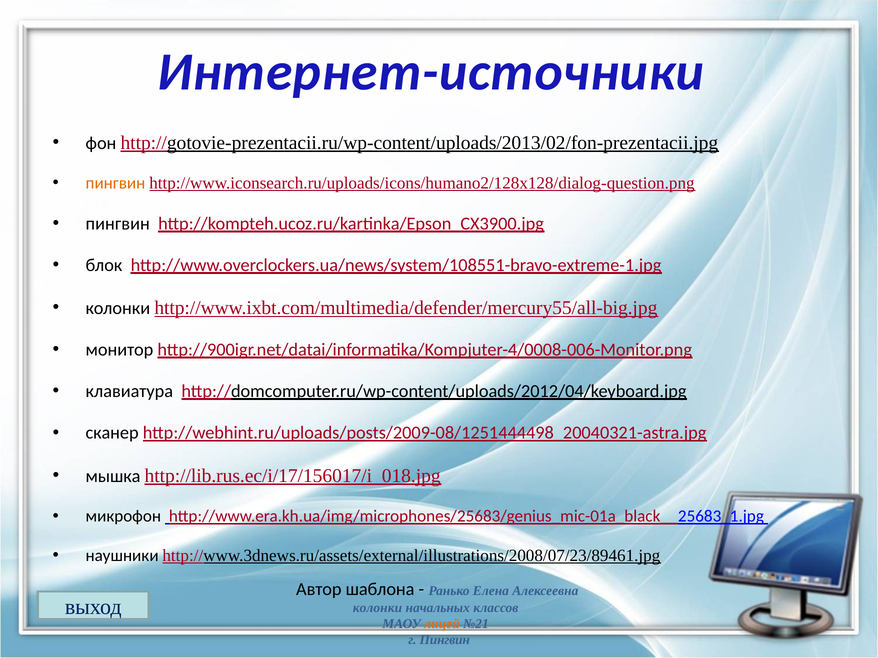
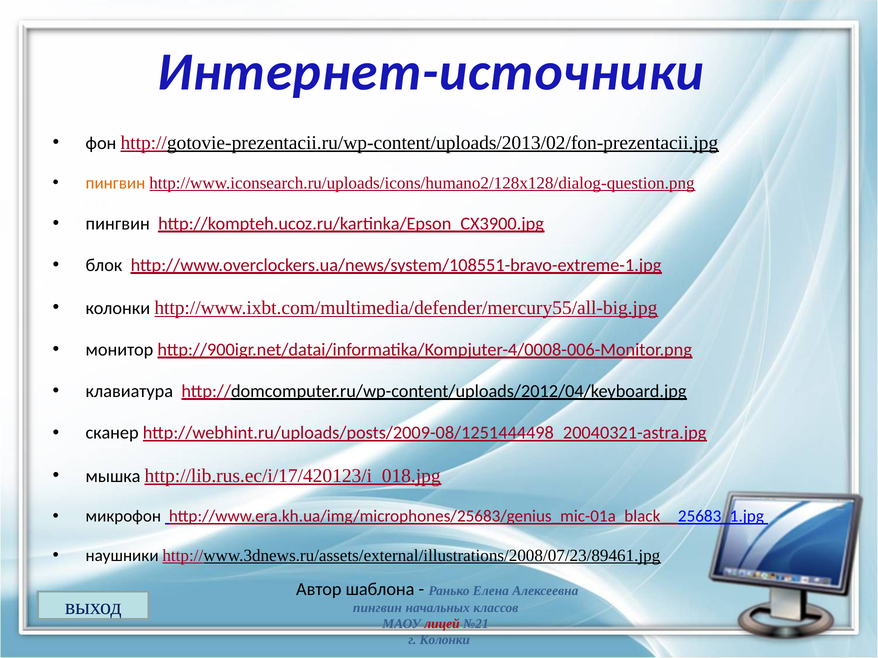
http://lib.rus.ec/i/17/156017/i_018.jpg: http://lib.rus.ec/i/17/156017/i_018.jpg -> http://lib.rus.ec/i/17/420123/i_018.jpg (293, 476)
колонки: колонки -> пингвин (377, 608)
лицей colour: orange -> red (442, 624)
г Пингвин: Пингвин -> Колонки (445, 640)
